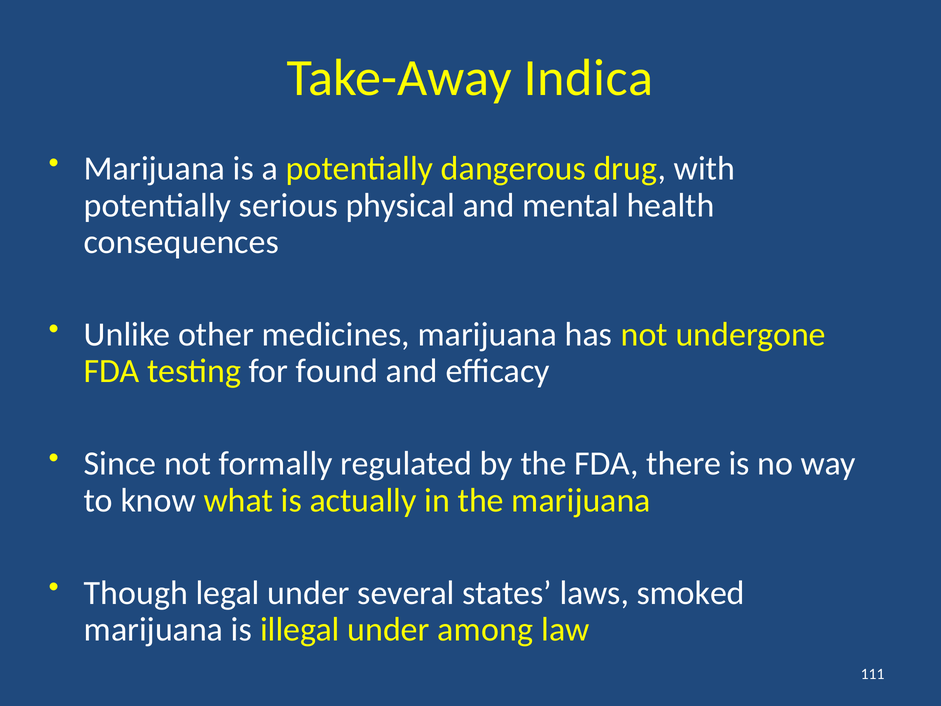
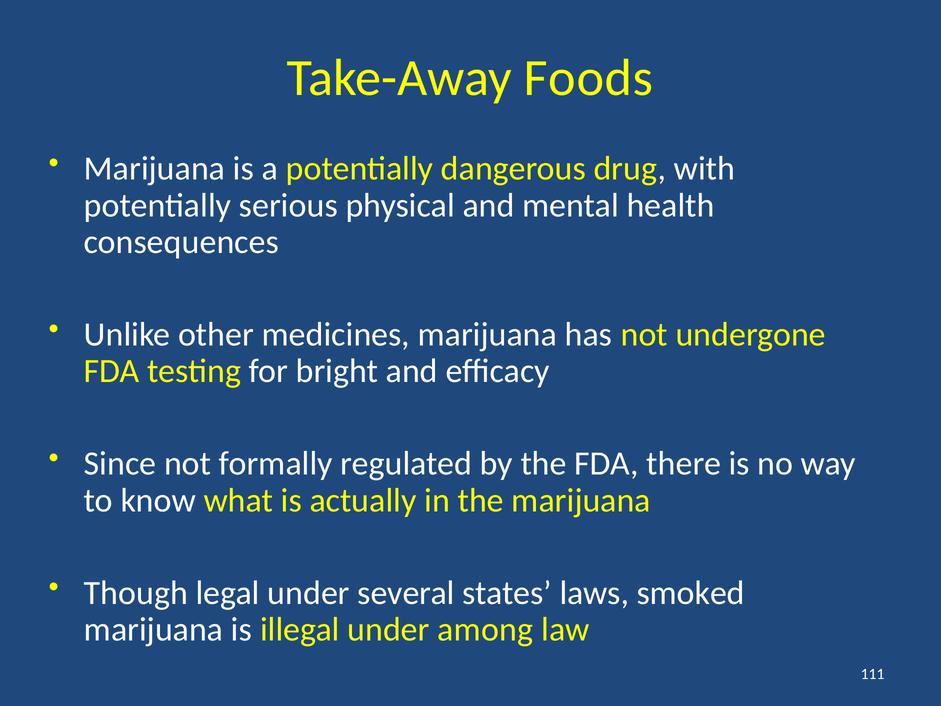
Indica: Indica -> Foods (588, 78)
found: found -> bright (337, 371)
